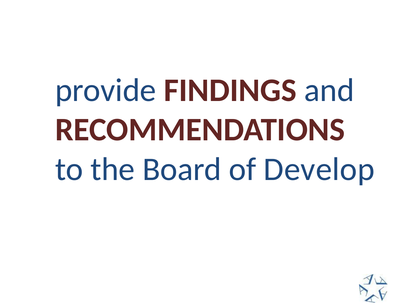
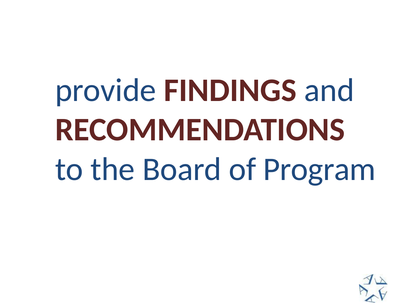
Develop: Develop -> Program (319, 169)
